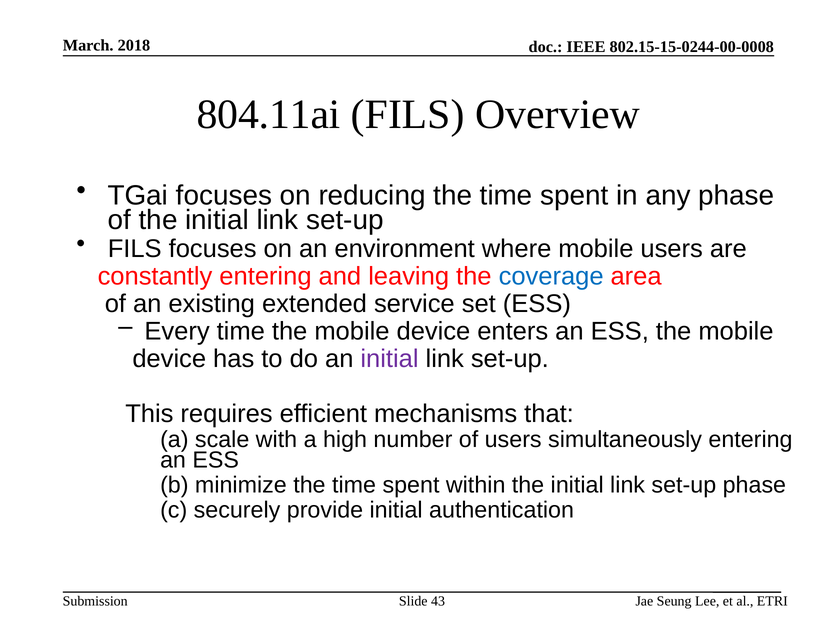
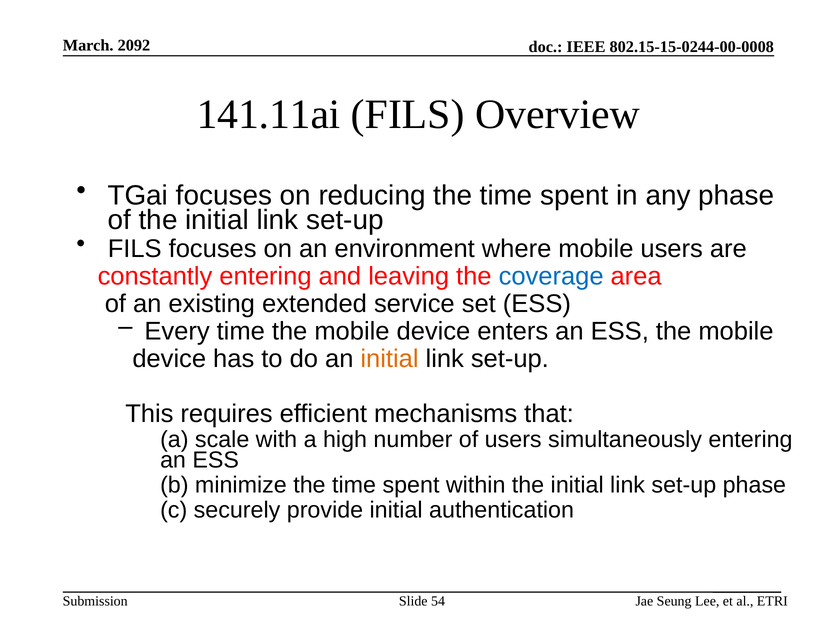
2018: 2018 -> 2092 (134, 46)
804.11ai: 804.11ai -> 141.11ai (269, 115)
initial colour: purple -> orange (390, 359)
43: 43 -> 54 (438, 602)
